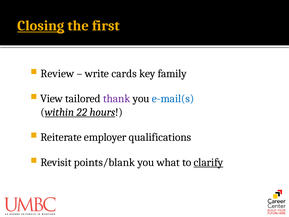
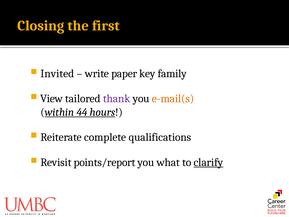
Closing underline: present -> none (41, 26)
Review: Review -> Invited (57, 73)
cards: cards -> paper (124, 73)
e-mail(s colour: blue -> orange (173, 98)
22: 22 -> 44 (82, 112)
employer: employer -> complete (105, 137)
points/blank: points/blank -> points/report (105, 162)
